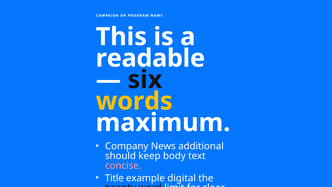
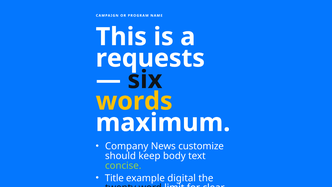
readable: readable -> requests (150, 58)
additional: additional -> customize (201, 146)
concise colour: pink -> light green (123, 165)
